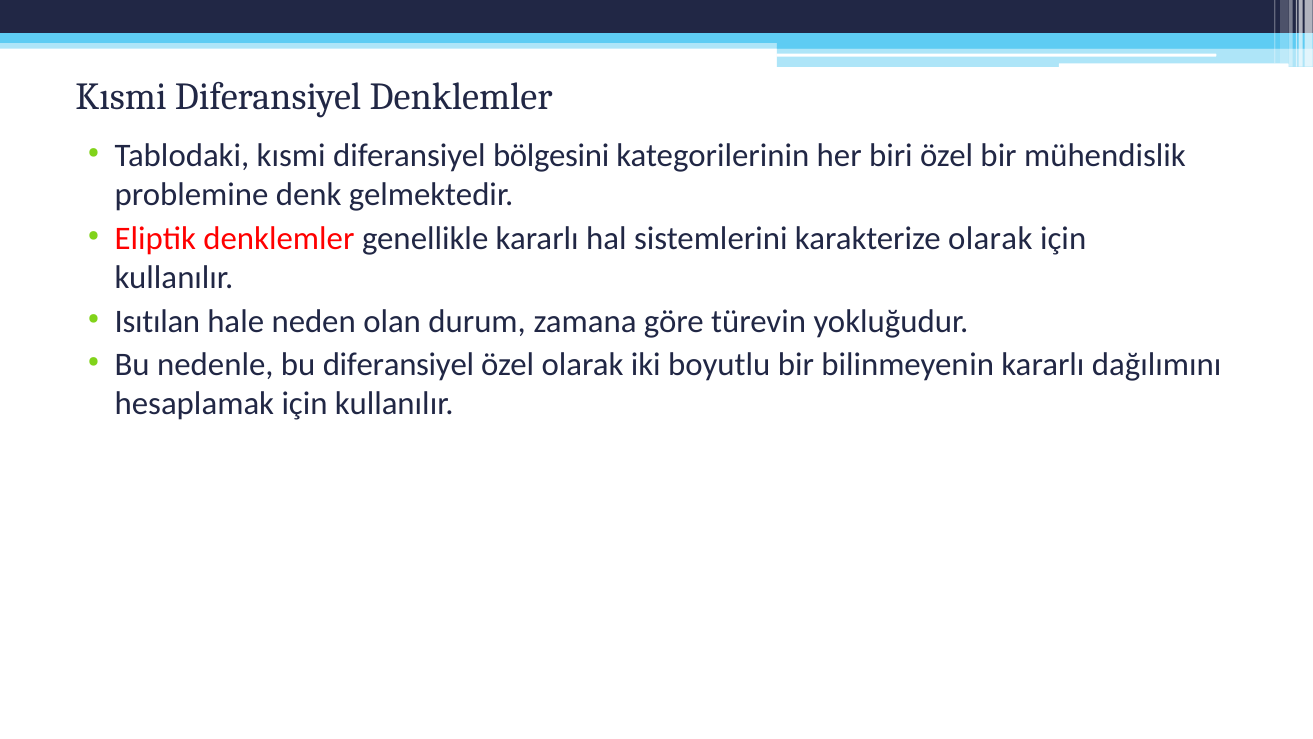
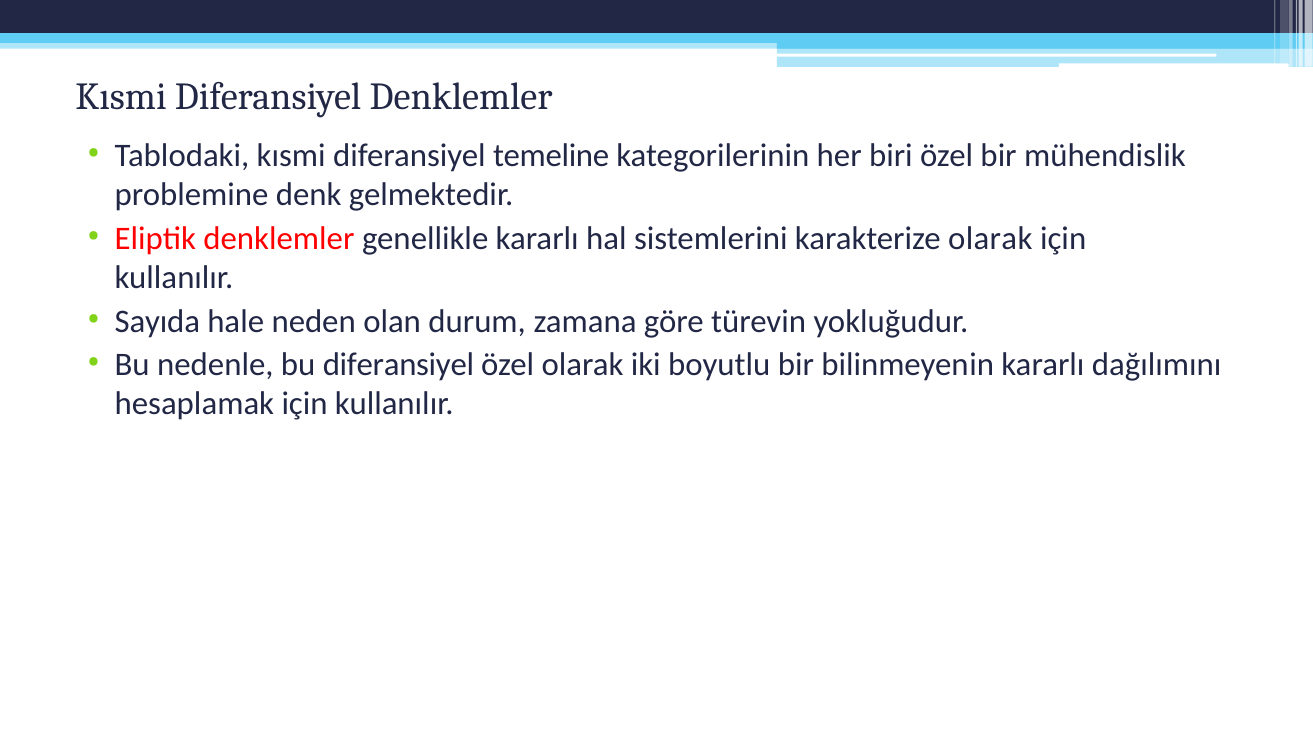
bölgesini: bölgesini -> temeline (551, 155)
Isıtılan: Isıtılan -> Sayıda (157, 321)
